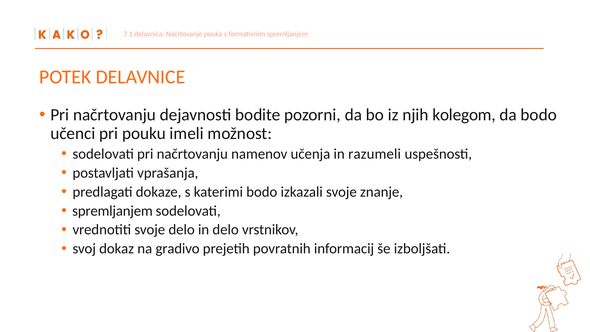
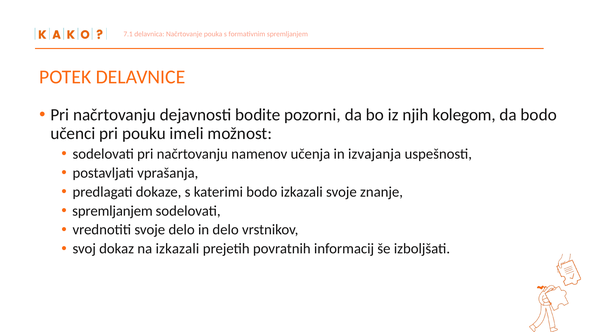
razumeli: razumeli -> izvajanja (375, 154)
na gradivo: gradivo -> izkazali (177, 249)
